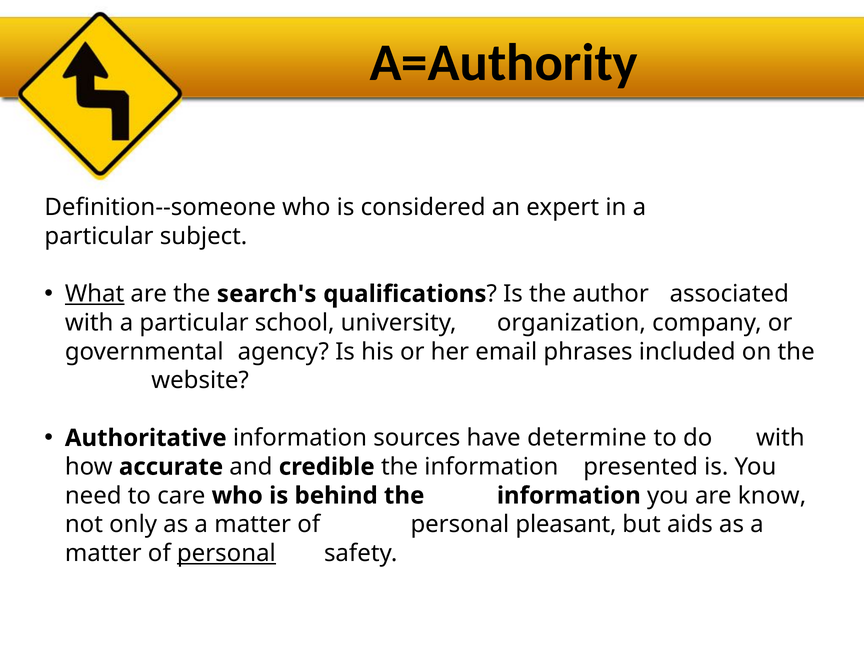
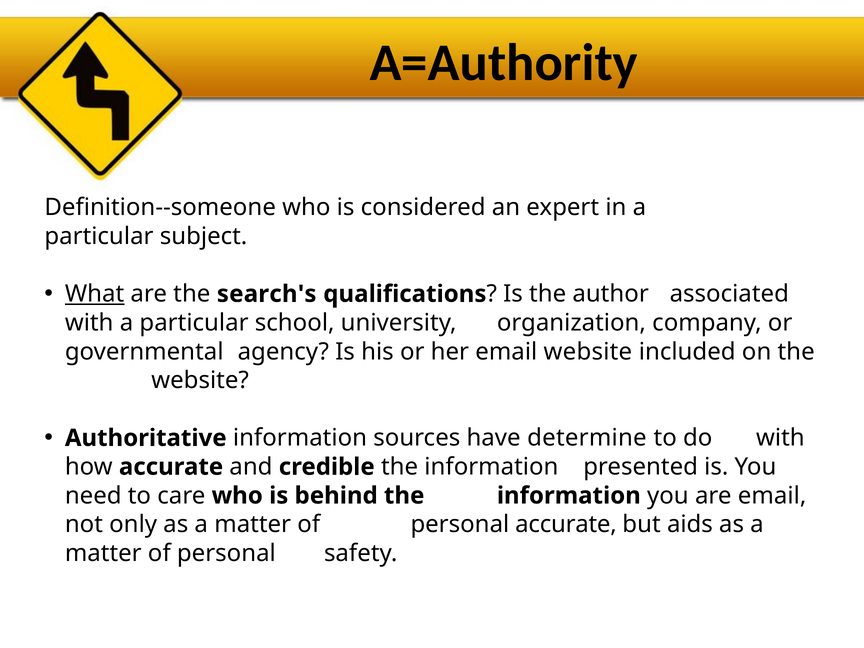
email phrases: phrases -> website (588, 352)
are know: know -> email (772, 496)
personal pleasant: pleasant -> accurate (566, 524)
personal underline: present -> none (226, 553)
